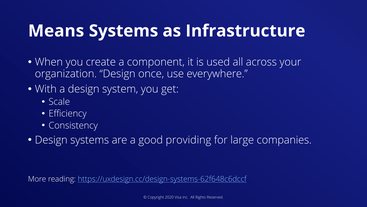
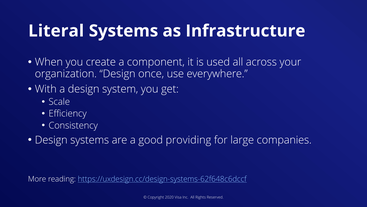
Means: Means -> Literal (56, 31)
